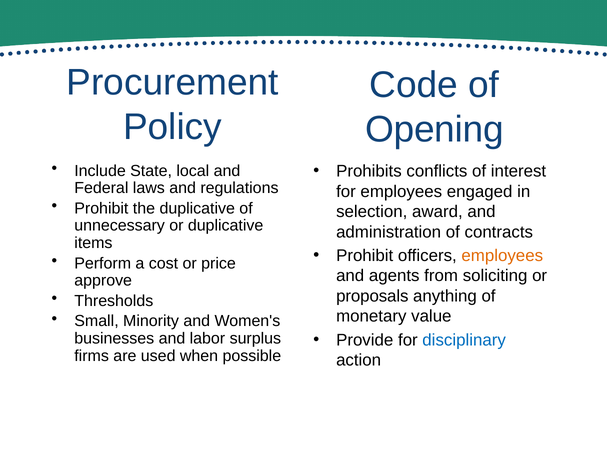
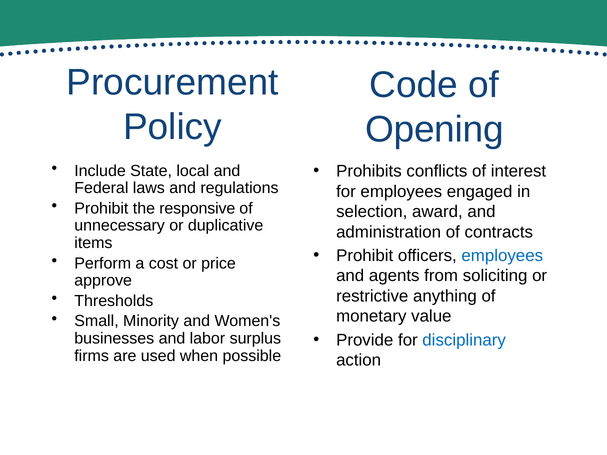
the duplicative: duplicative -> responsive (197, 209)
employees colour: orange -> blue (502, 256)
proposals: proposals -> restrictive (372, 296)
